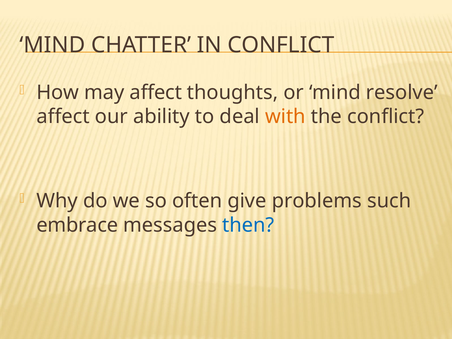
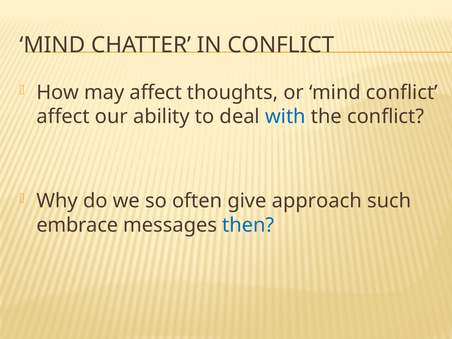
mind resolve: resolve -> conflict (402, 93)
with colour: orange -> blue (285, 117)
problems: problems -> approach (317, 201)
